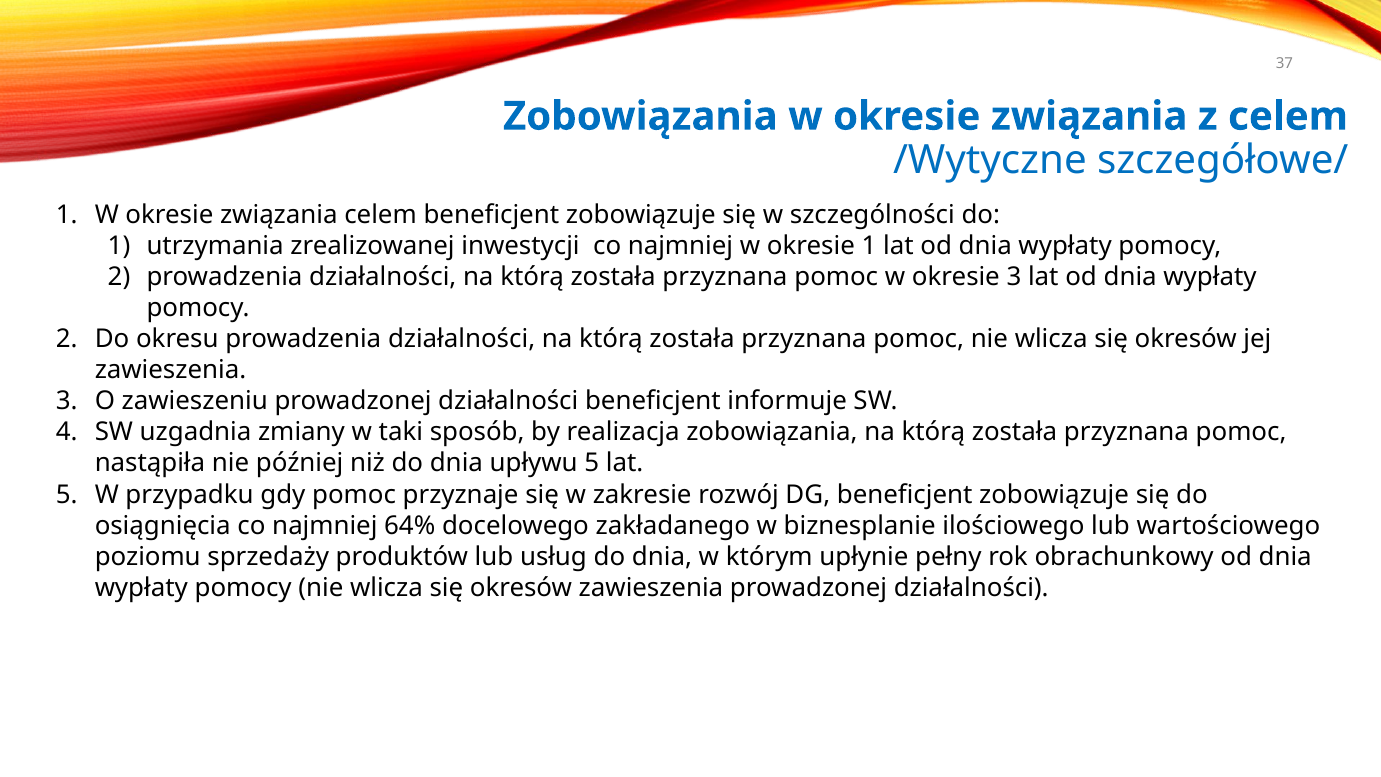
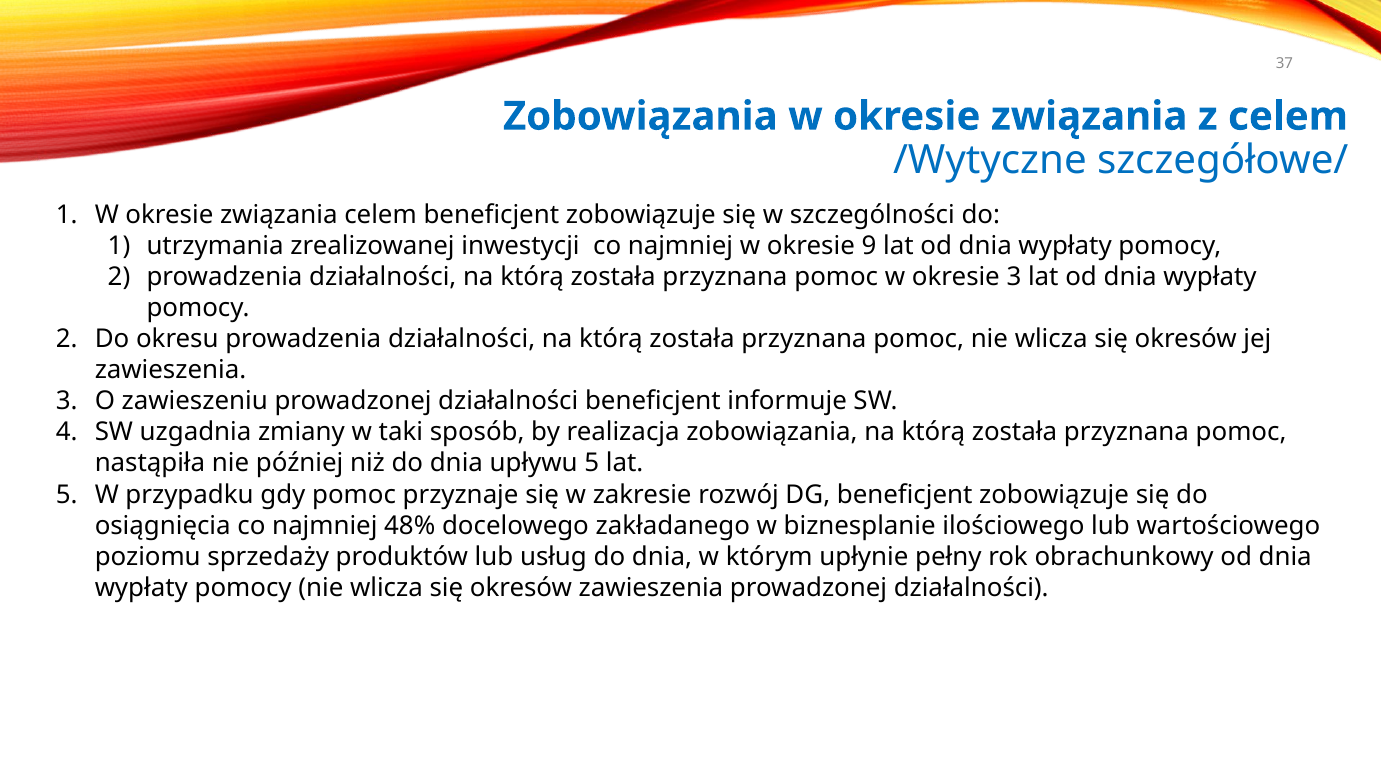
okresie 1: 1 -> 9 (869, 246)
64%: 64% -> 48% (410, 525)
